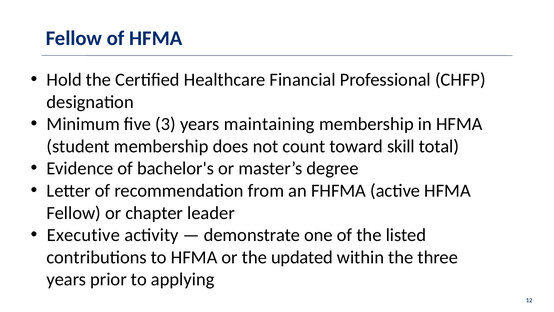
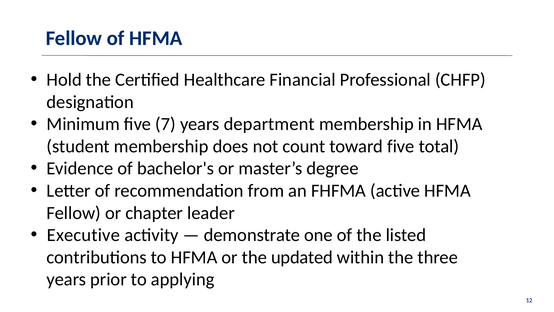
3: 3 -> 7 (166, 124)
maintaining: maintaining -> department (269, 124)
toward skill: skill -> five (401, 146)
